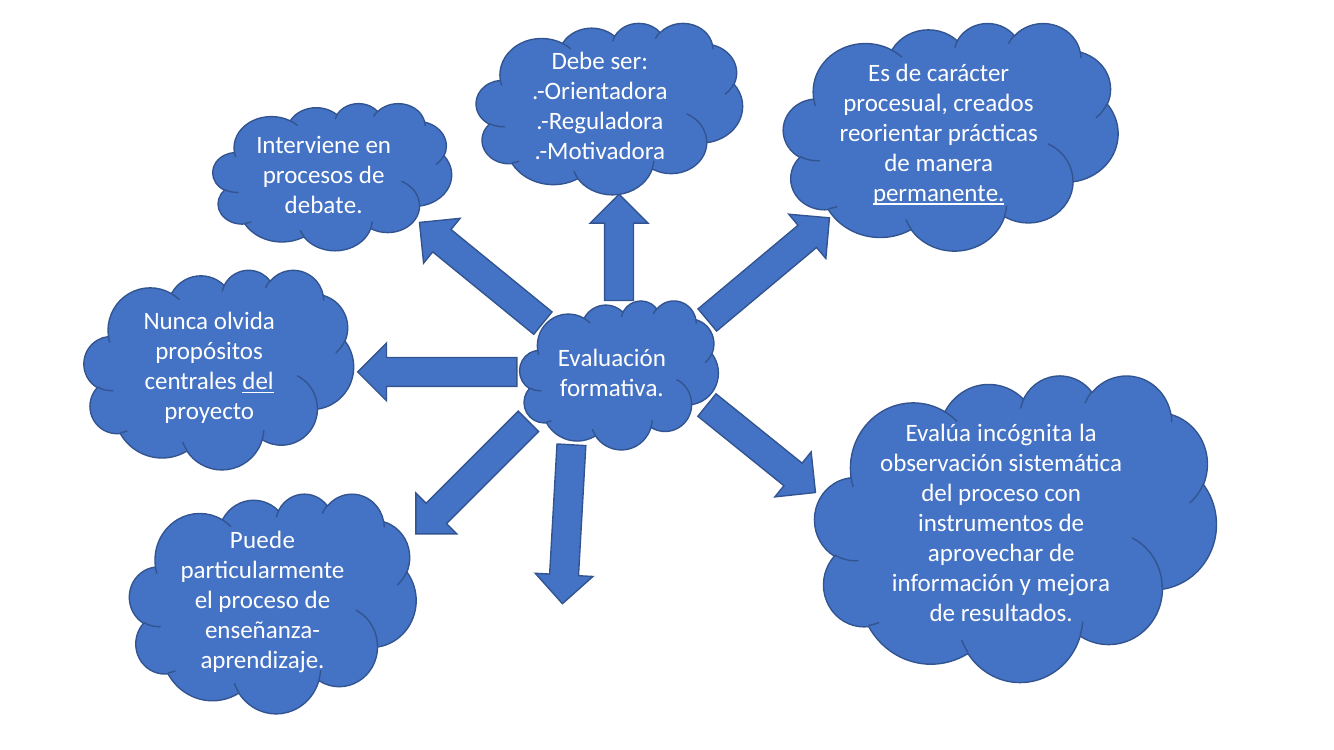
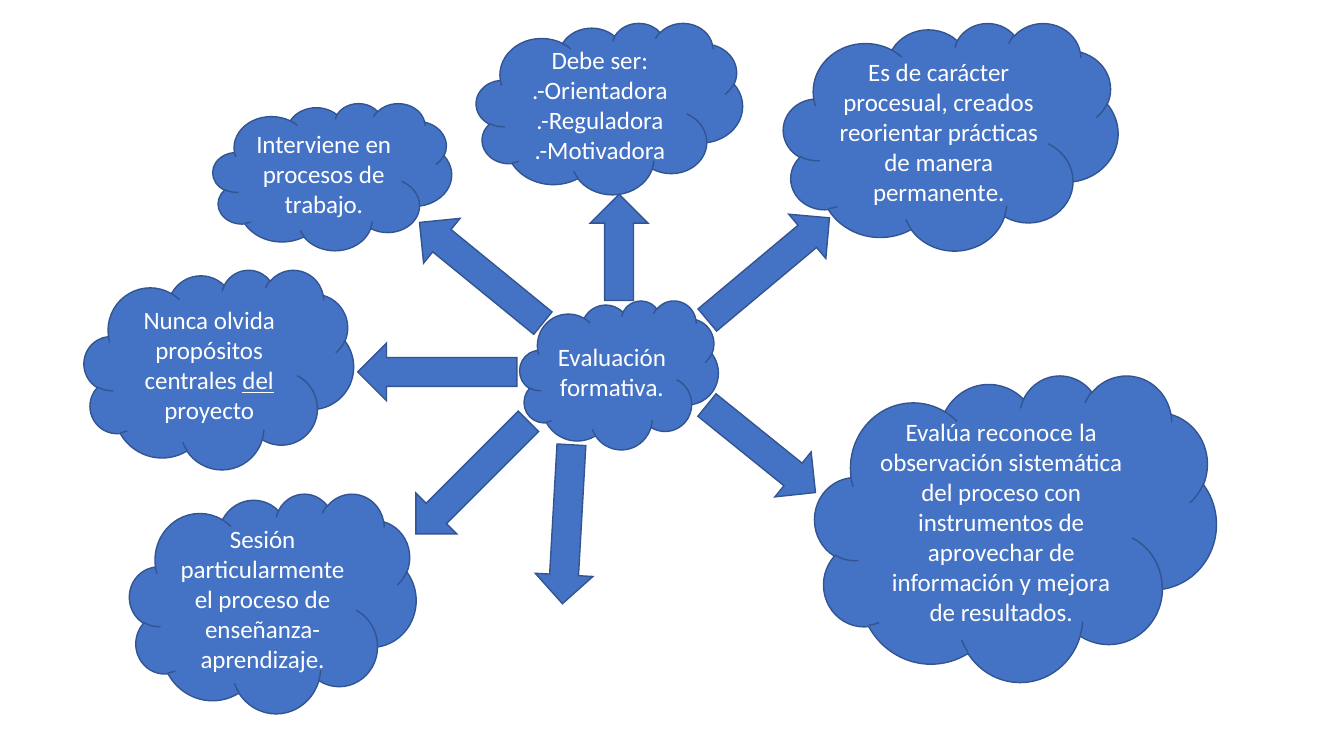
permanente underline: present -> none (939, 193)
debate: debate -> trabajo (324, 205)
incógnita: incógnita -> reconoce (1025, 433)
Puede: Puede -> Sesión (263, 540)
